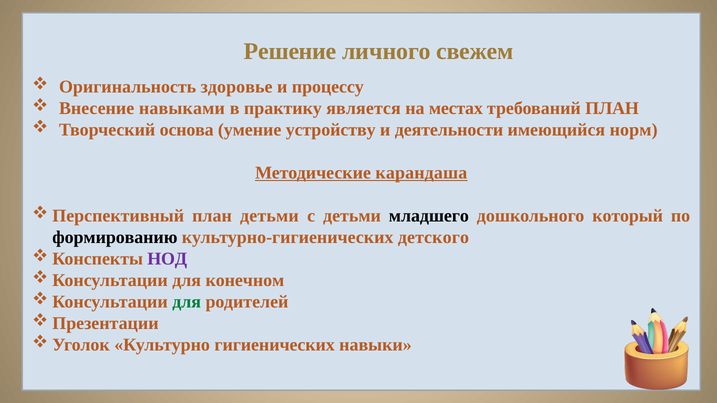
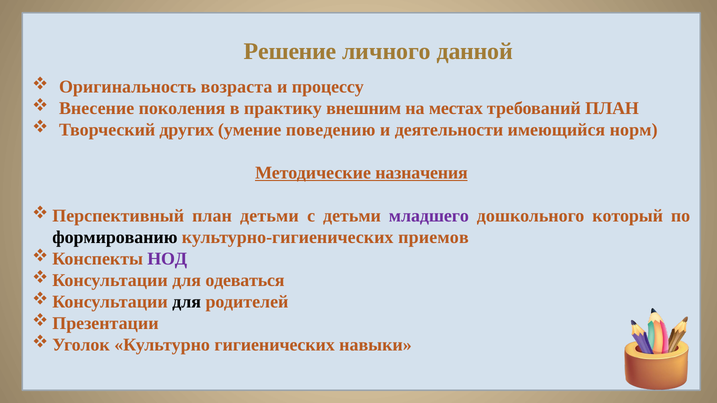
свежем: свежем -> данной (475, 52)
здоровье: здоровье -> возраста (237, 87)
навыками: навыками -> поколения (182, 108)
является: является -> внешним (364, 108)
основа: основа -> других (187, 130)
устройству: устройству -> поведению (331, 130)
карандаша: карандаша -> назначения (422, 173)
младшего colour: black -> purple (429, 216)
детского: детского -> приемов (433, 237)
конечном: конечном -> одеваться (245, 280)
для colour: green -> black (187, 302)
